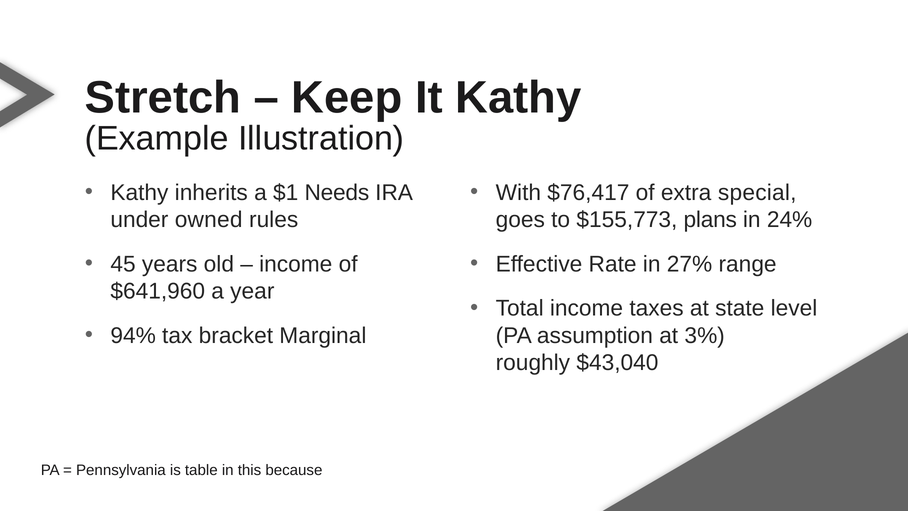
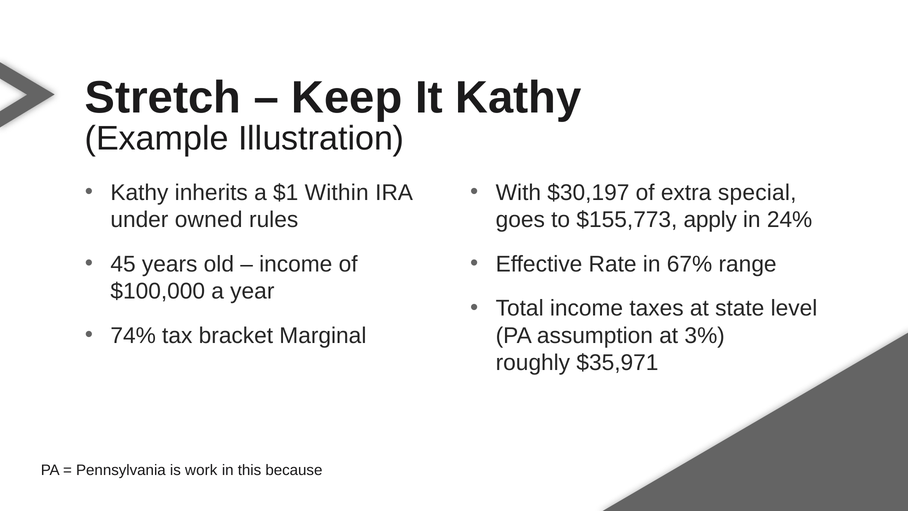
Needs: Needs -> Within (337, 192)
$76,417: $76,417 -> $30,197 (588, 192)
plans: plans -> apply (710, 220)
27%: 27% -> 67% (690, 264)
$641,960: $641,960 -> $100,000 (158, 291)
94%: 94% -> 74% (133, 335)
$43,040: $43,040 -> $35,971 (617, 363)
table: table -> work (201, 470)
